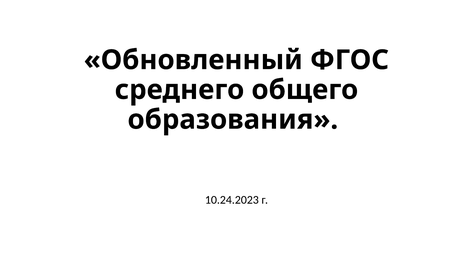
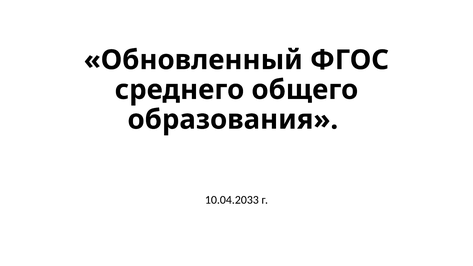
10.24.2023: 10.24.2023 -> 10.04.2033 (232, 200)
